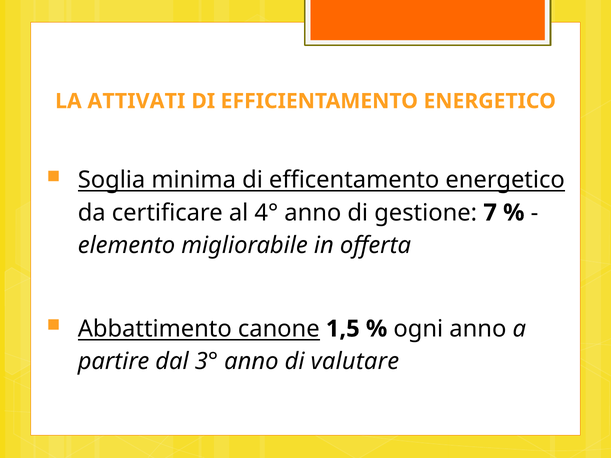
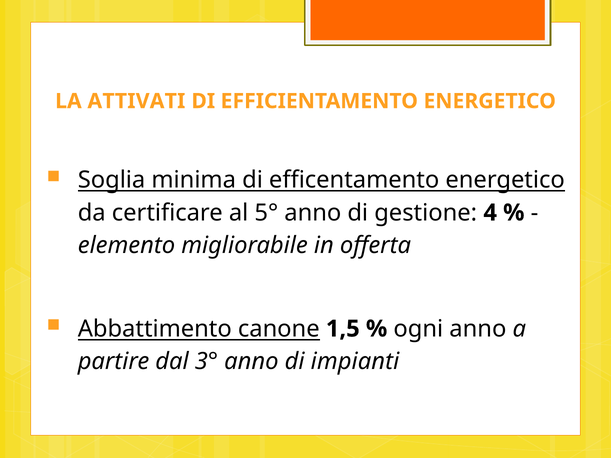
4°: 4° -> 5° (266, 213)
7: 7 -> 4 (490, 213)
valutare: valutare -> impianti (355, 362)
